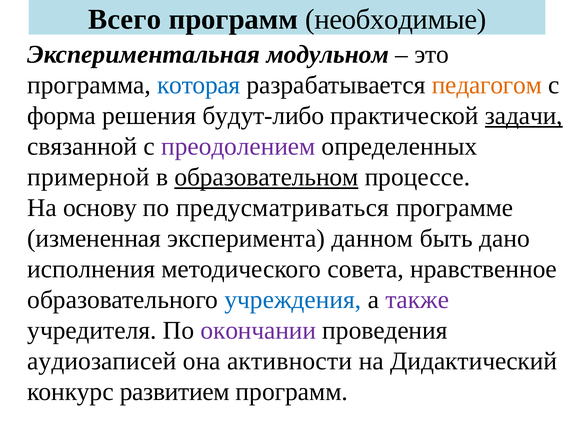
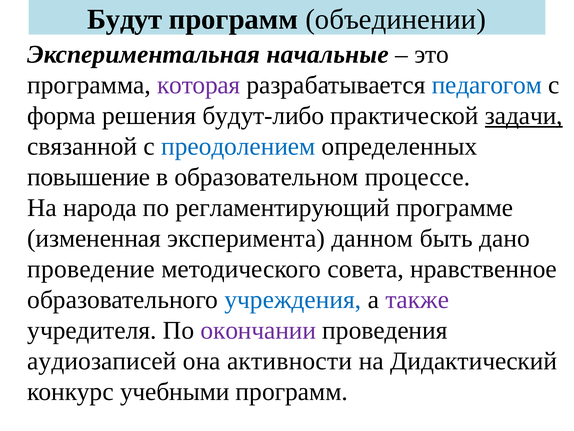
Всего: Всего -> Будут (125, 19)
необходимые: необходимые -> объединении (396, 19)
модульном: модульном -> начальные (328, 54)
которая colour: blue -> purple (199, 85)
педагогом colour: orange -> blue (487, 85)
преодолением colour: purple -> blue (238, 146)
примерной: примерной -> повышение (89, 177)
образовательном underline: present -> none (266, 177)
основу: основу -> народа (100, 208)
предусматриваться: предусматриваться -> регламентирующий (283, 208)
исполнения: исполнения -> проведение (91, 269)
развитием: развитием -> учебными (175, 391)
